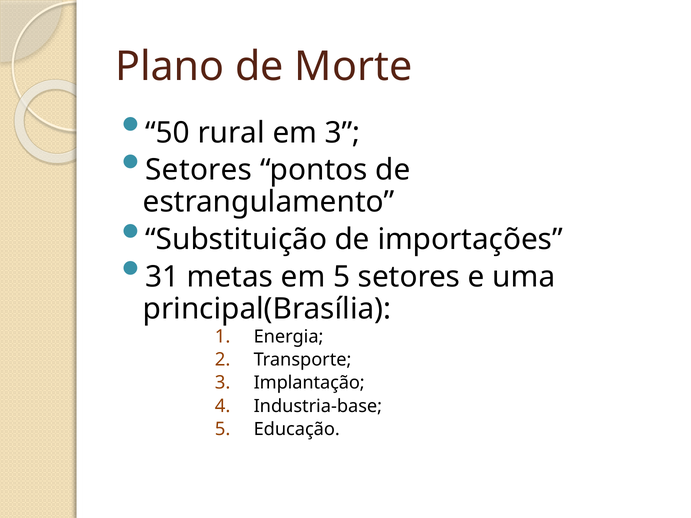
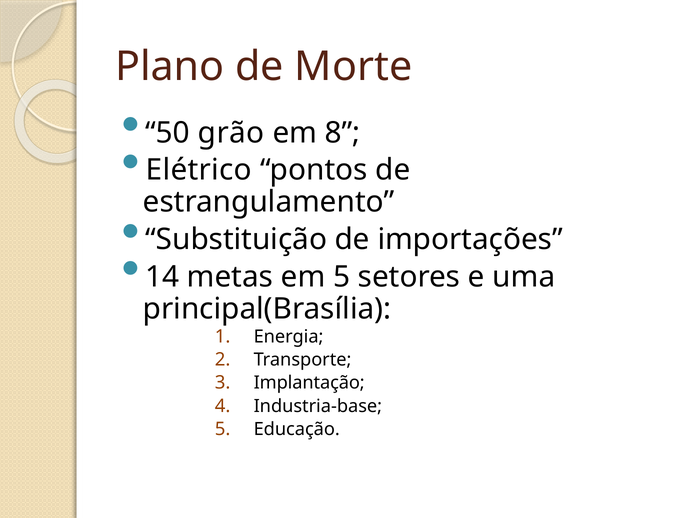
rural: rural -> grão (231, 133)
em 3: 3 -> 8 (343, 133)
Setores: Setores -> Elétrico (199, 170)
31: 31 -> 14 (162, 277)
